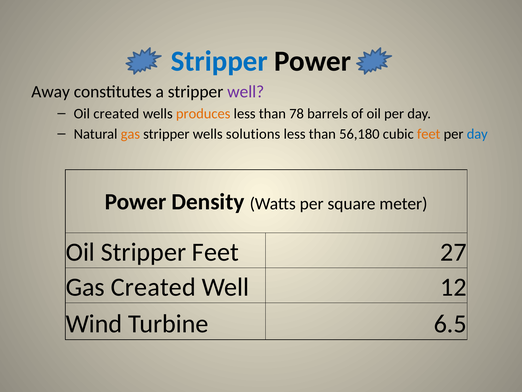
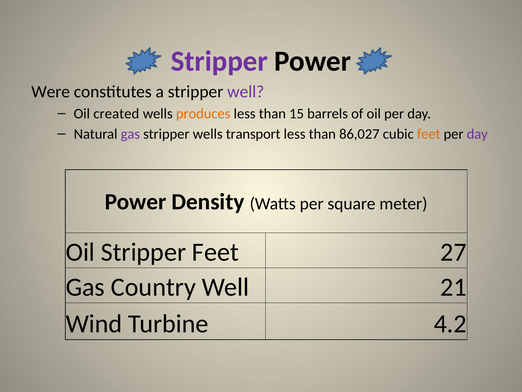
Stripper colour: blue -> purple (219, 61)
Away: Away -> Were (51, 92)
78: 78 -> 15 (297, 114)
gas colour: orange -> purple (130, 134)
solutions: solutions -> transport (253, 134)
56,180: 56,180 -> 86,027 (359, 134)
day colour: blue -> purple (477, 134)
Gas Created: Created -> Country (153, 287)
12: 12 -> 21 (453, 287)
6.5: 6.5 -> 4.2 (450, 324)
